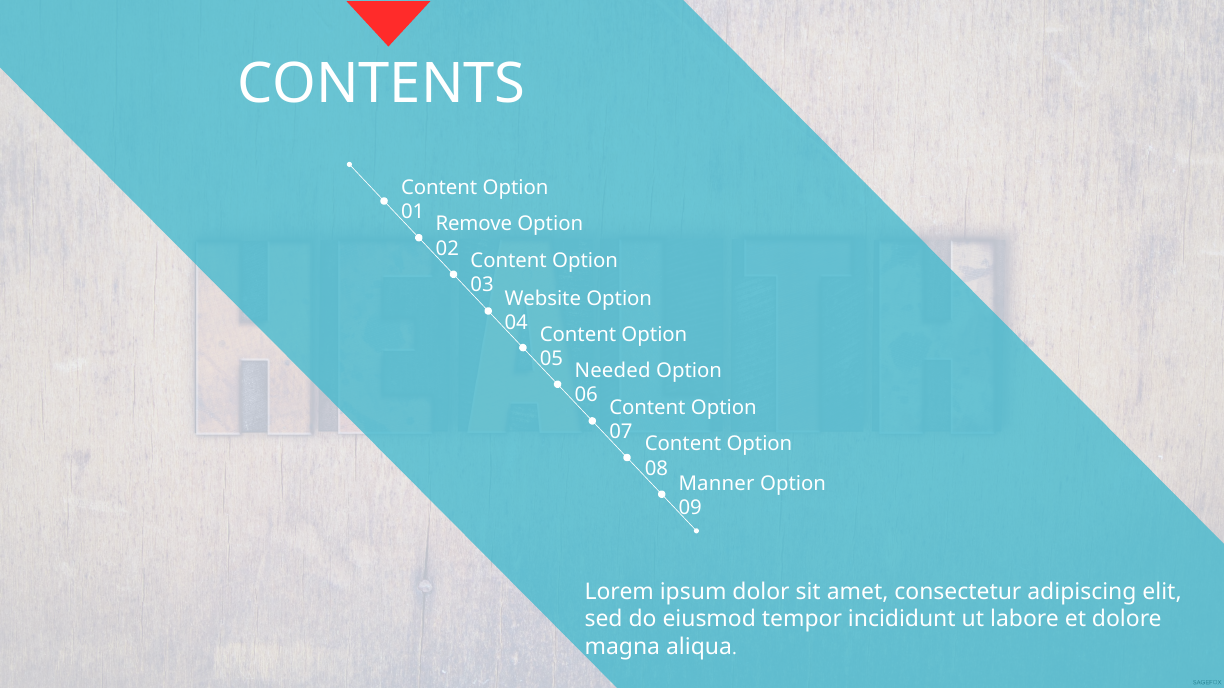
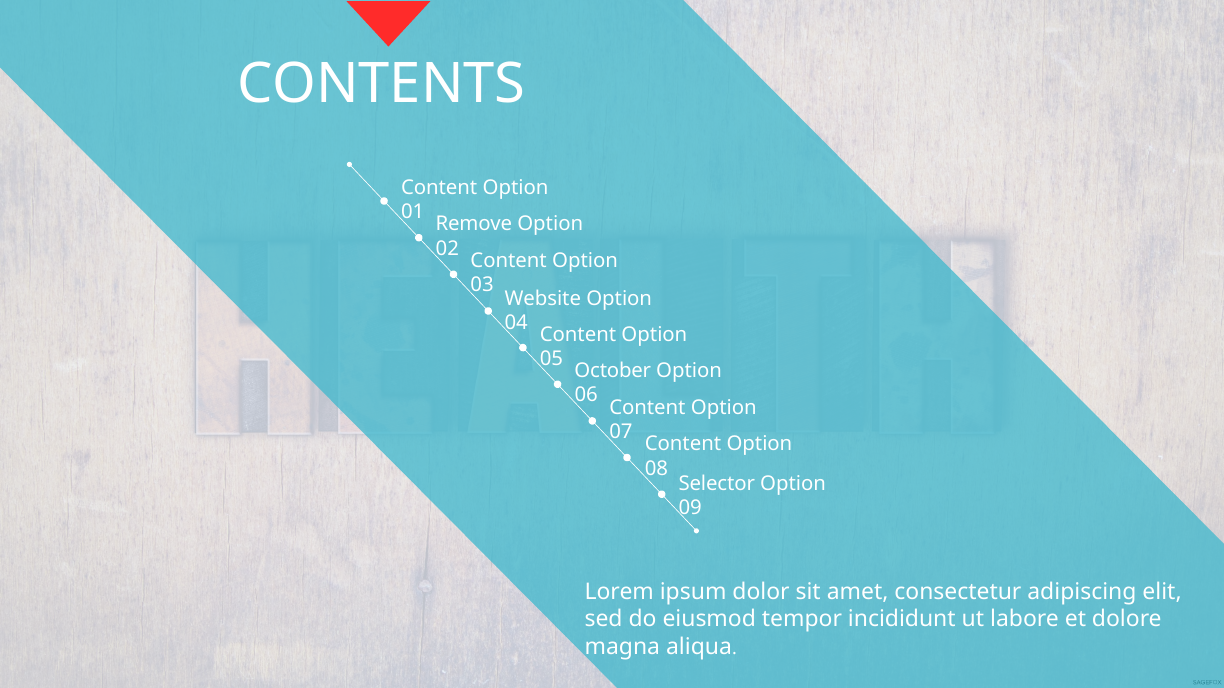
Needed: Needed -> October (613, 371)
Manner: Manner -> Selector (717, 484)
